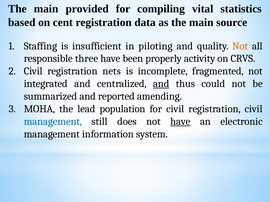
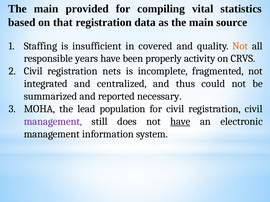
cent: cent -> that (63, 22)
piloting: piloting -> covered (155, 46)
three: three -> years (87, 59)
and underline: present -> none (161, 84)
amending: amending -> necessary (159, 96)
management colour: blue -> purple (53, 122)
